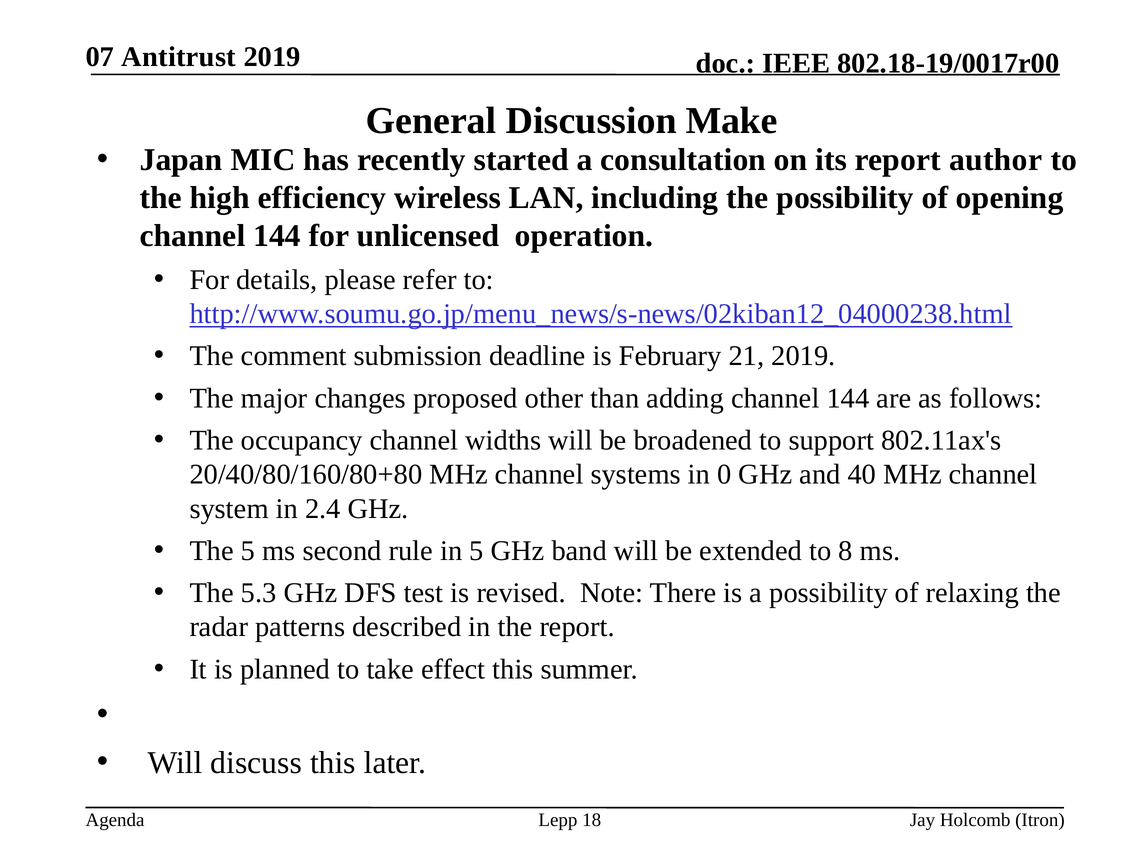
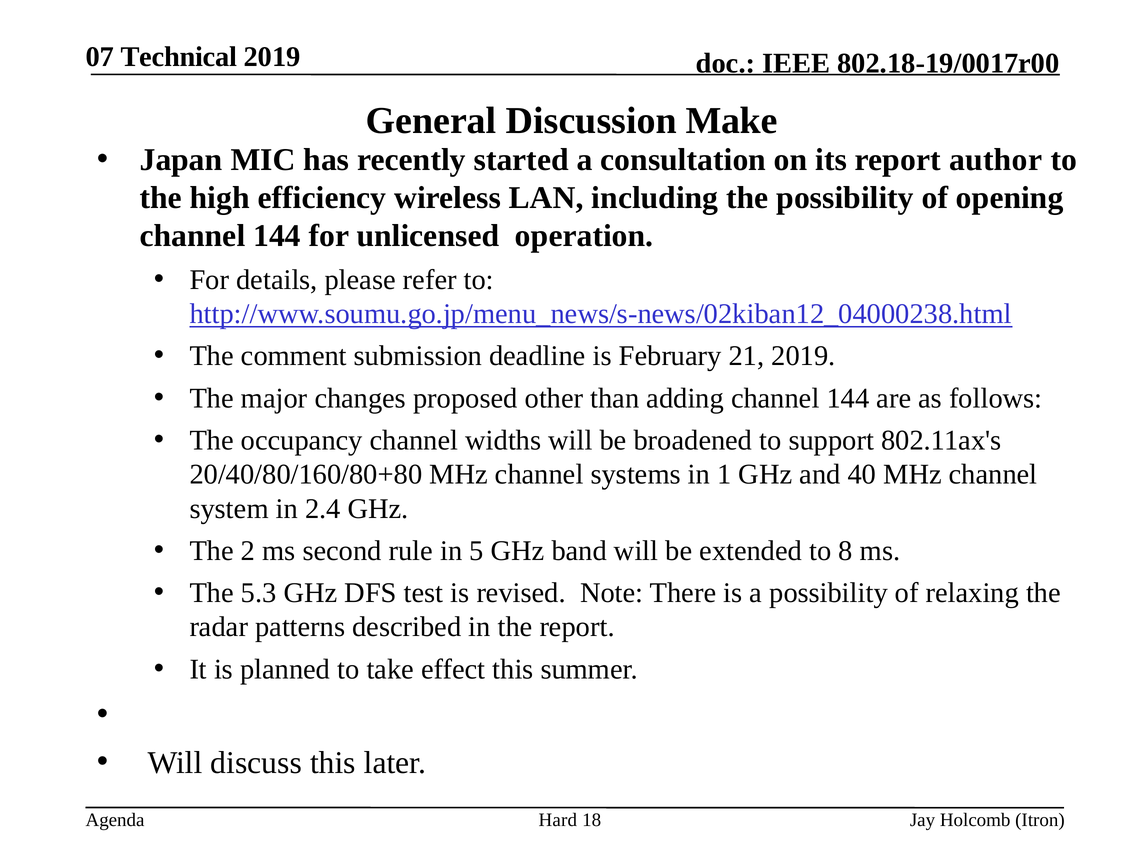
Antitrust: Antitrust -> Technical (179, 57)
0: 0 -> 1 (724, 474)
The 5: 5 -> 2 (248, 551)
Lepp: Lepp -> Hard (558, 820)
